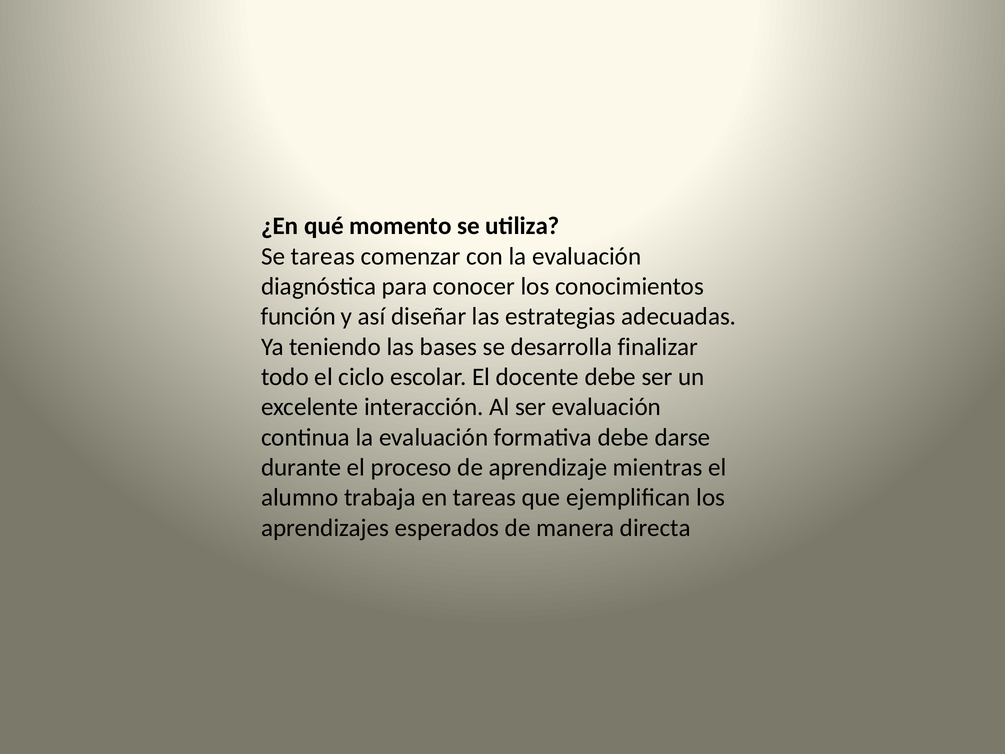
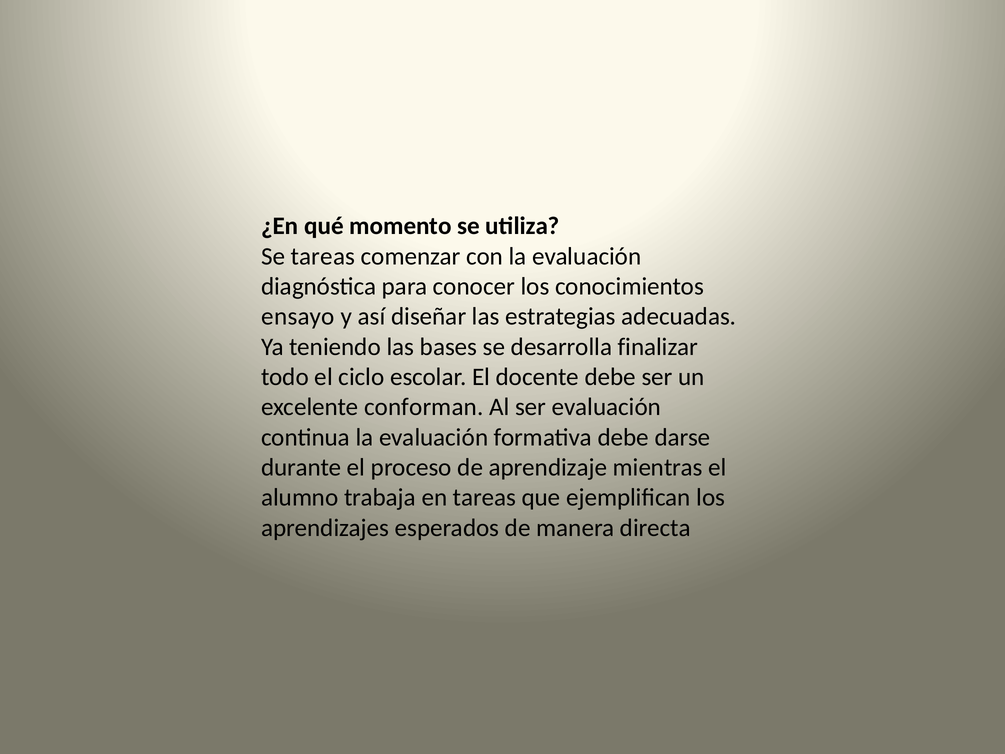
función: función -> ensayo (298, 317)
interacción: interacción -> conforman (424, 407)
